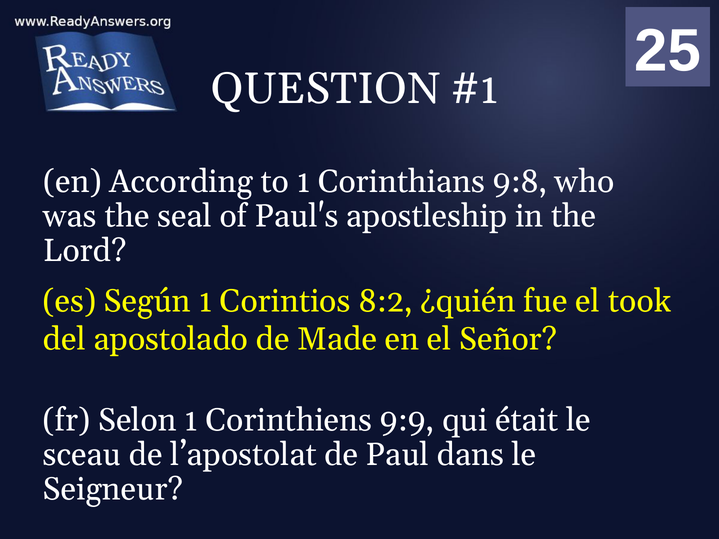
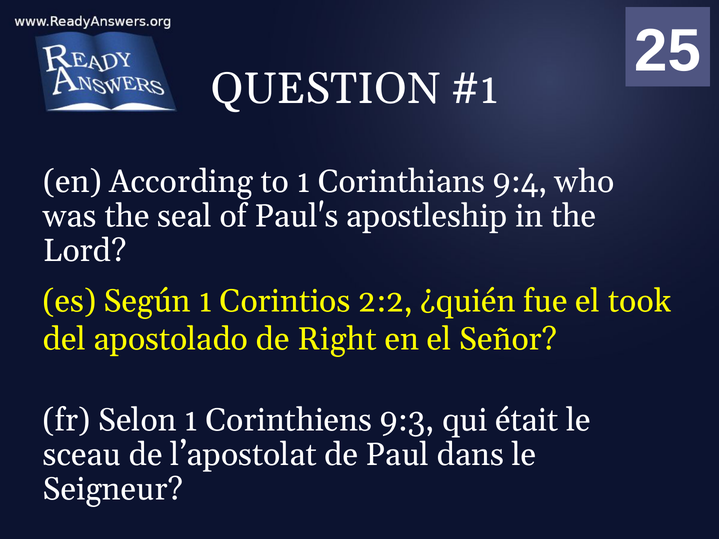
9:8: 9:8 -> 9:4 (520, 182)
8:2: 8:2 -> 2:2 (385, 301)
Made: Made -> Right (337, 340)
9:9: 9:9 -> 9:3 (407, 420)
